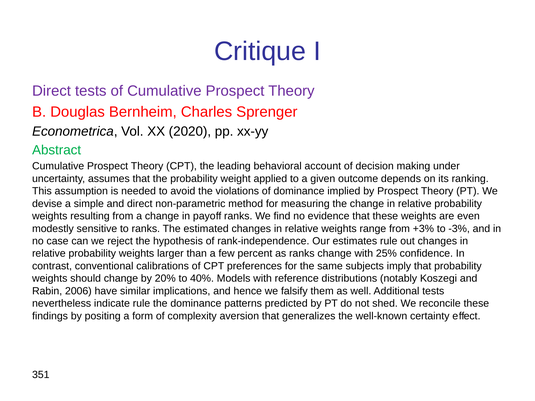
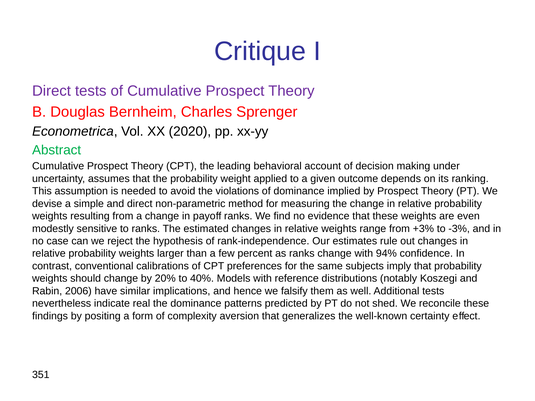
25%: 25% -> 94% (386, 254)
indicate rule: rule -> real (141, 304)
